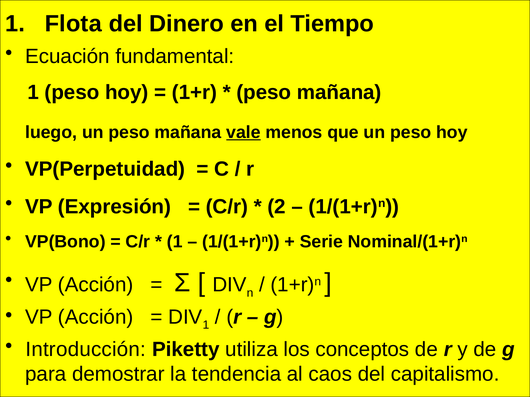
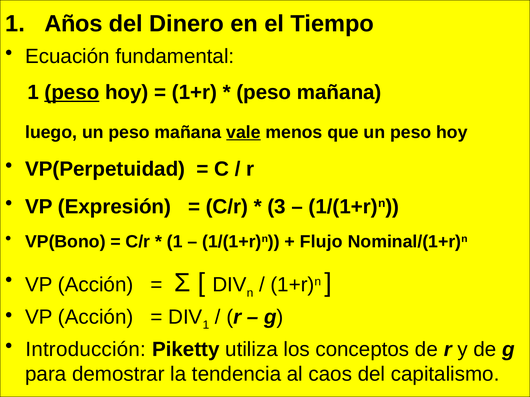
Flota: Flota -> Años (73, 24)
peso underline: none -> present (72, 93)
2: 2 -> 3 (277, 207)
Serie: Serie -> Flujo (321, 242)
